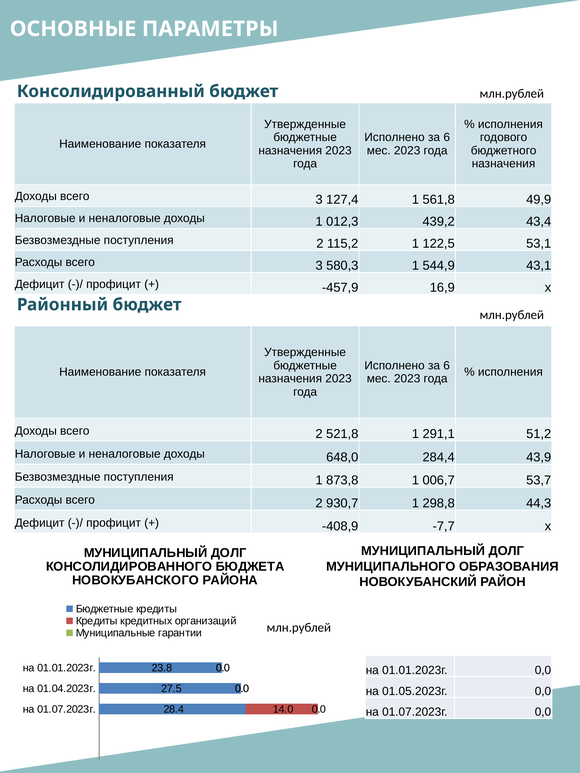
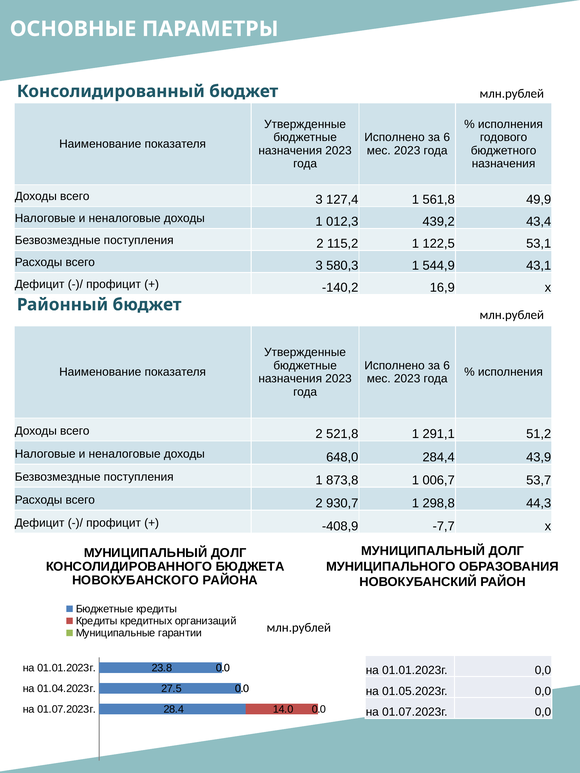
-457,9: -457,9 -> -140,2 (340, 288)
